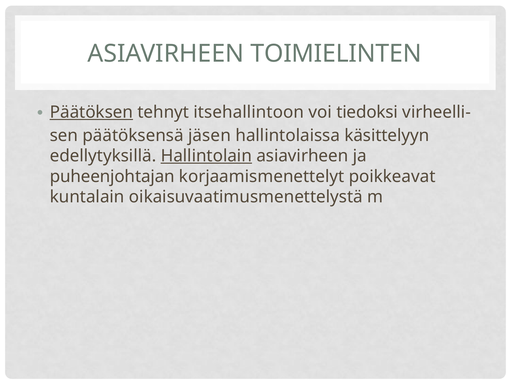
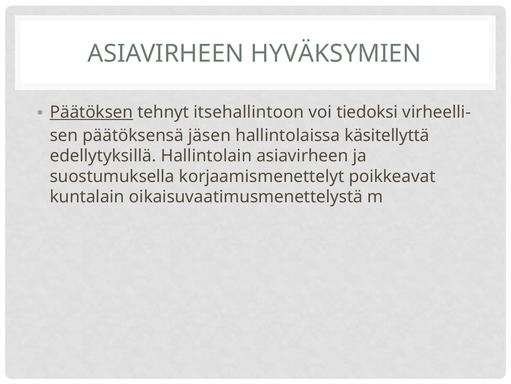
TOIMIELINTEN: TOIMIELINTEN -> HYVÄKSYMIEN (336, 54)
käsittelyyn: käsittelyyn -> käsitellyttä (387, 135)
Hallintolain underline: present -> none (206, 156)
puheenjohtajan: puheenjohtajan -> suostumuksella (112, 176)
